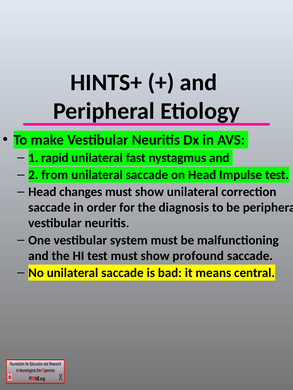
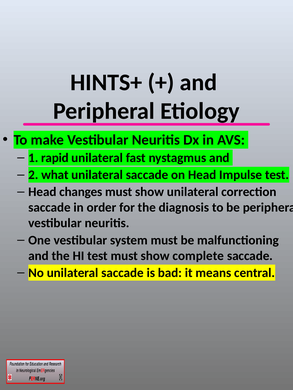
from: from -> what (55, 175)
profound: profound -> complete (198, 256)
